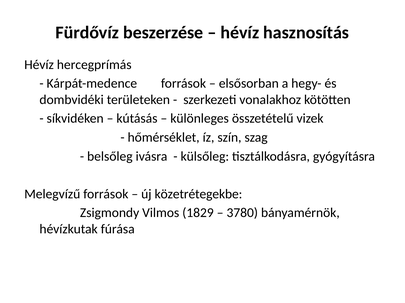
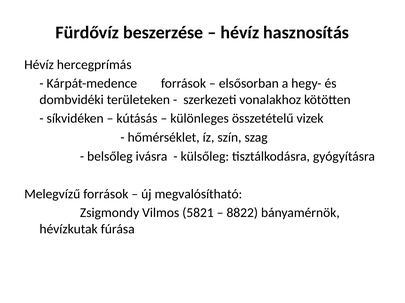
közetrétegekbe: közetrétegekbe -> megvalósítható (198, 194)
1829: 1829 -> 5821 (198, 213)
3780: 3780 -> 8822 (242, 213)
